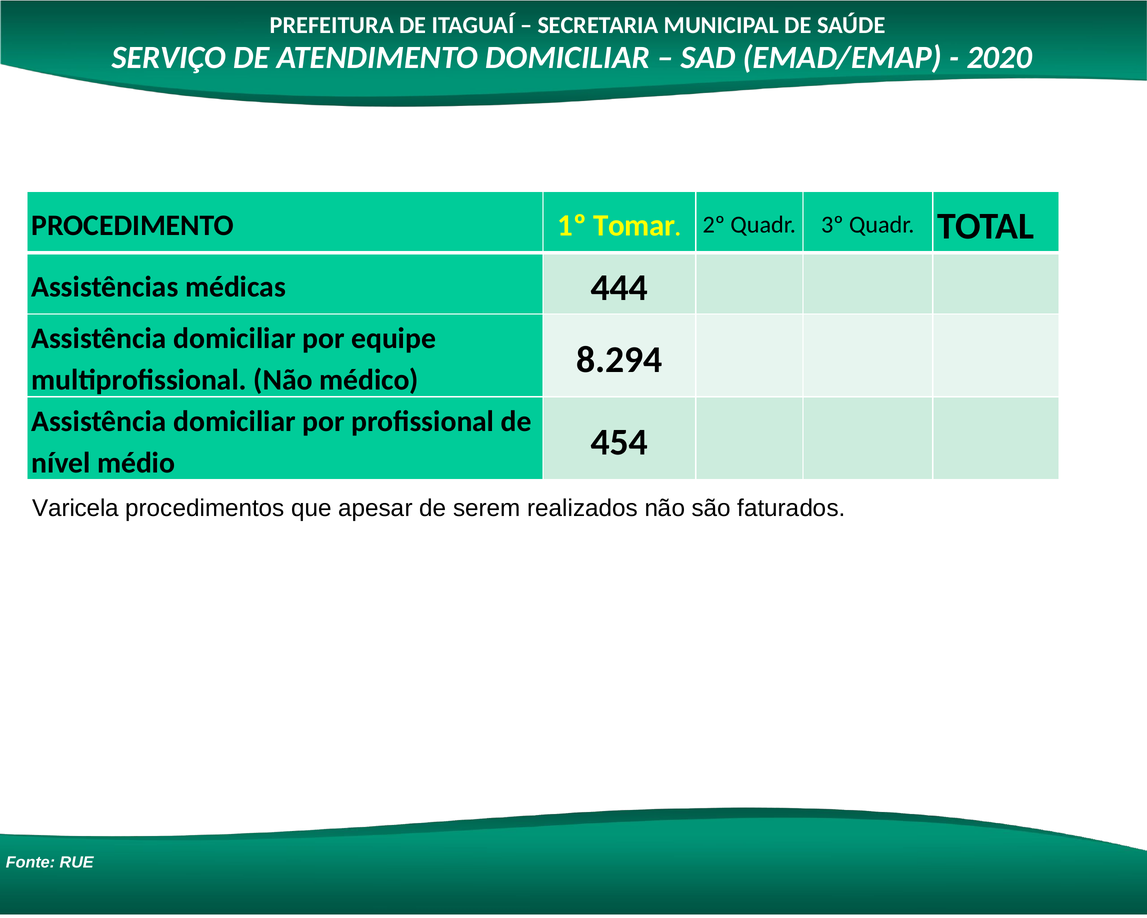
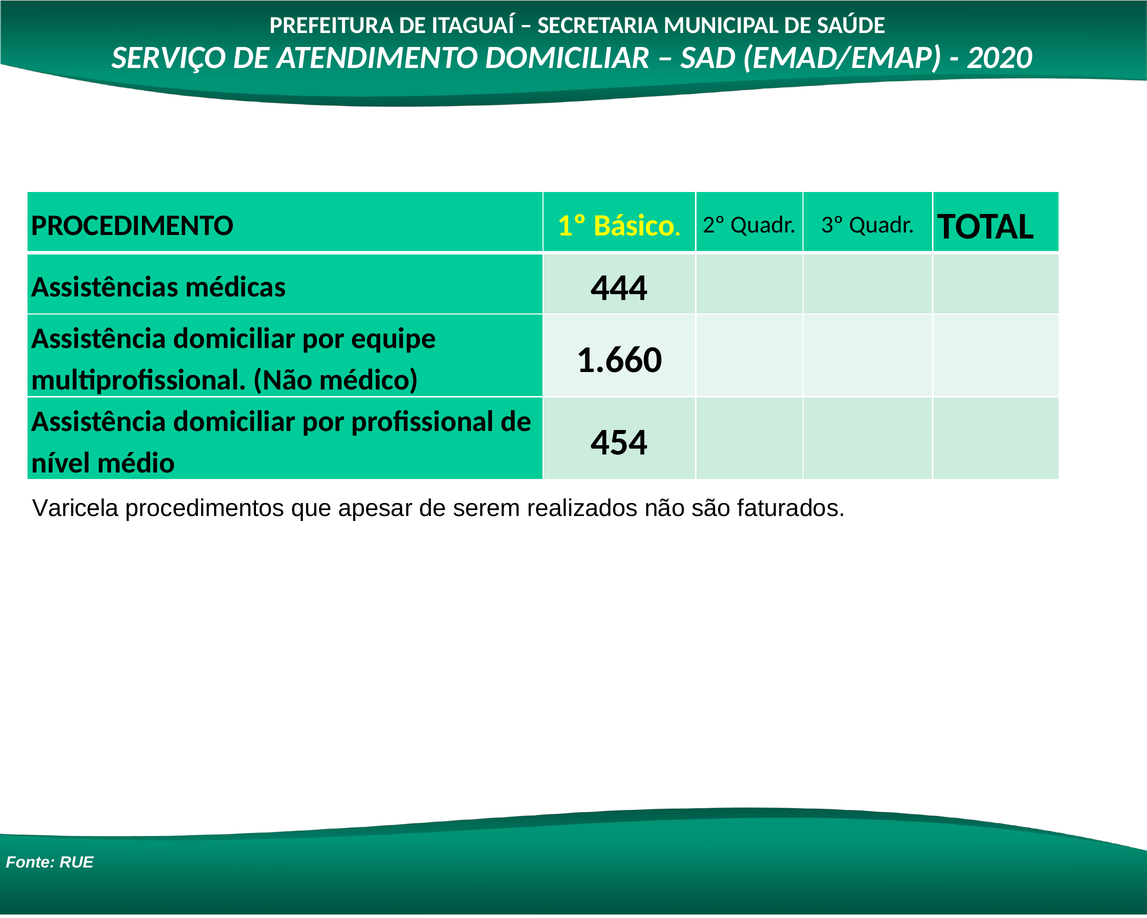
Tomar: Tomar -> Básico (634, 225)
8.294: 8.294 -> 1.660 (619, 359)
